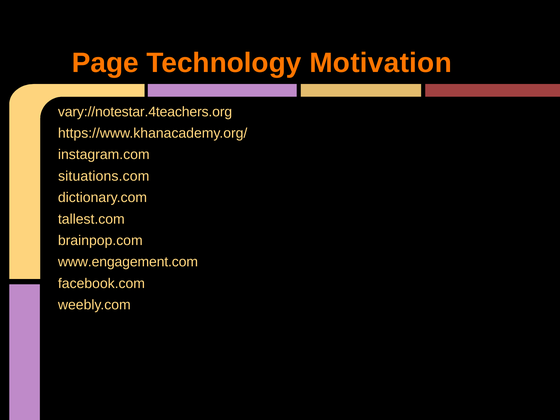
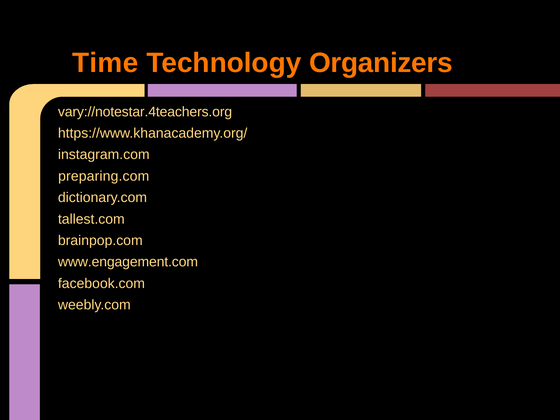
Page: Page -> Time (105, 63)
Motivation: Motivation -> Organizers (381, 63)
situations.com: situations.com -> preparing.com (104, 176)
